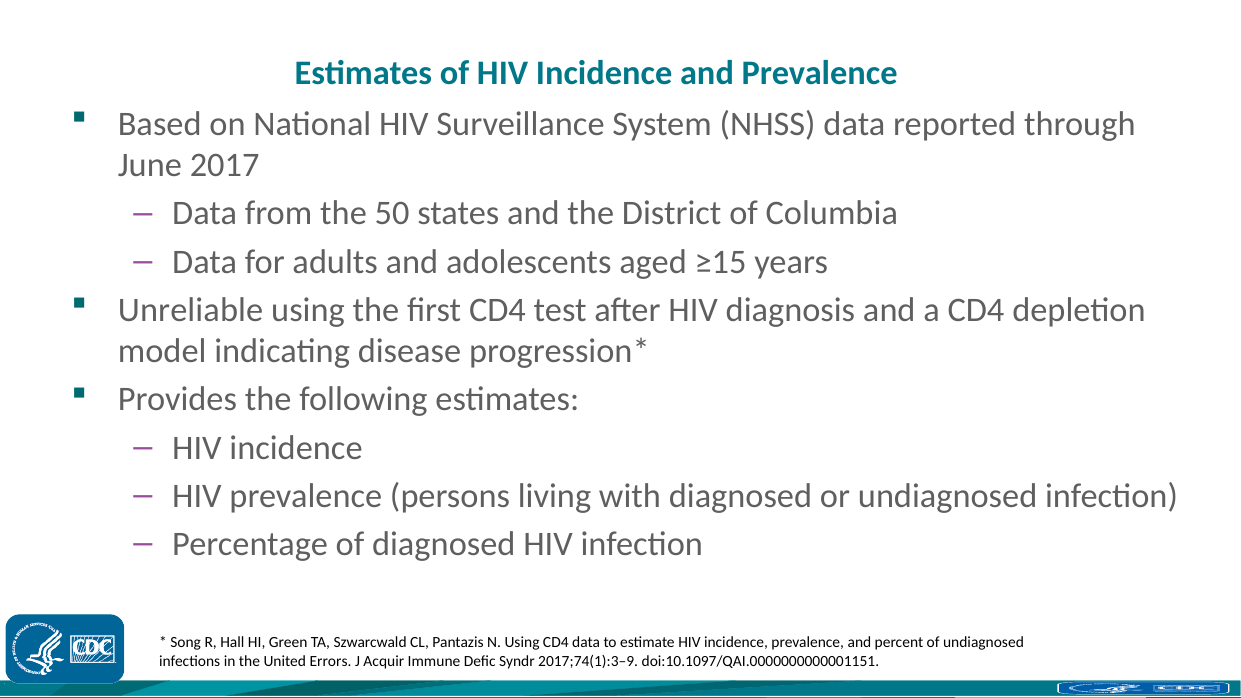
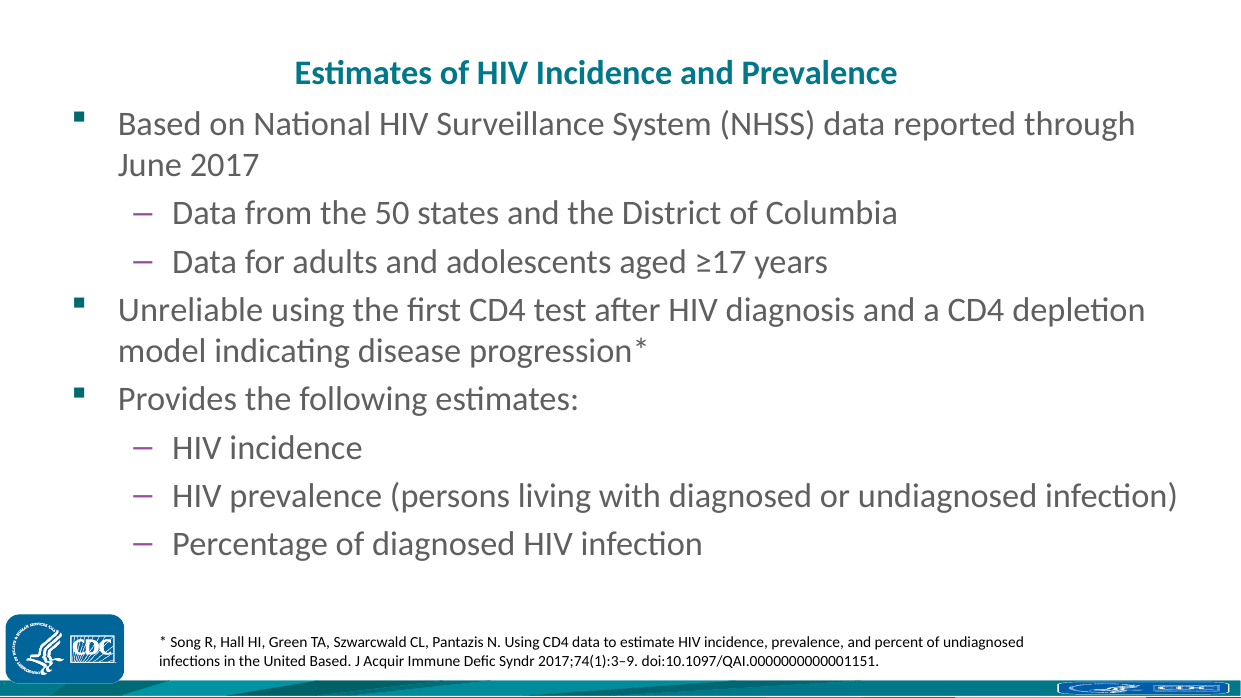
≥15: ≥15 -> ≥17 (721, 262)
United Errors: Errors -> Based (330, 662)
